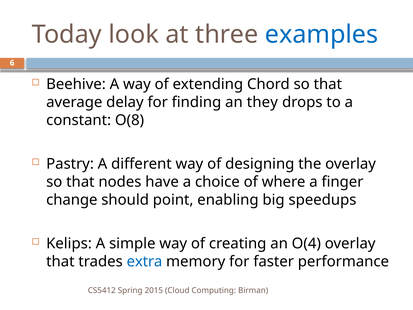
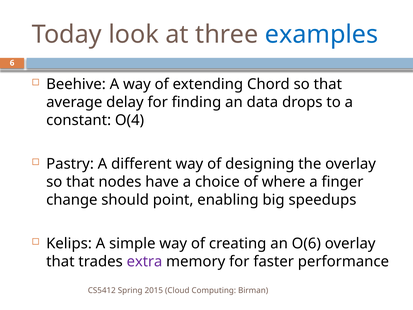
they: they -> data (262, 102)
O(8: O(8 -> O(4 (130, 120)
O(4: O(4 -> O(6 (306, 243)
extra colour: blue -> purple (144, 261)
